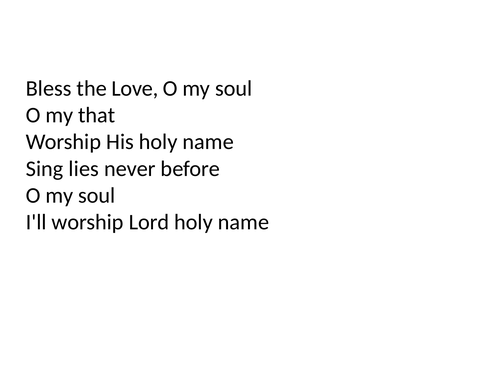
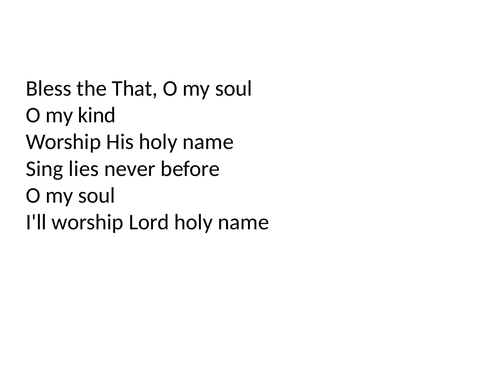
Love: Love -> That (135, 88)
that: that -> kind (97, 115)
